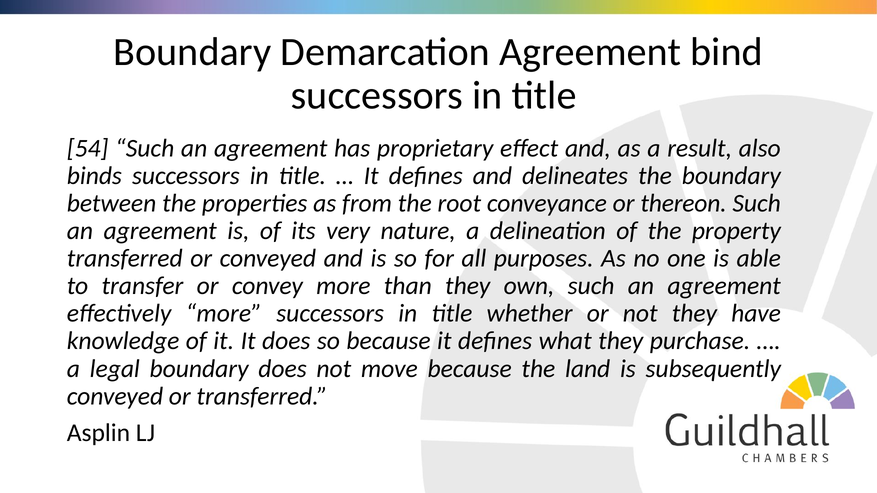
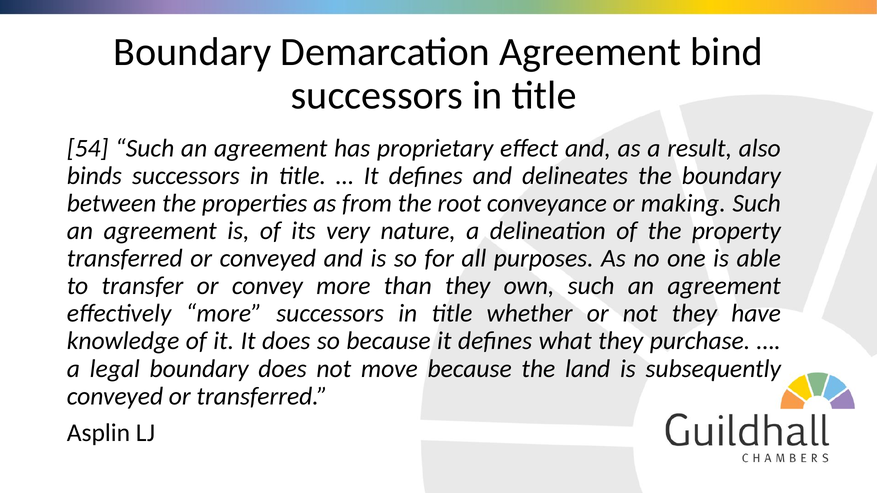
thereon: thereon -> making (683, 203)
